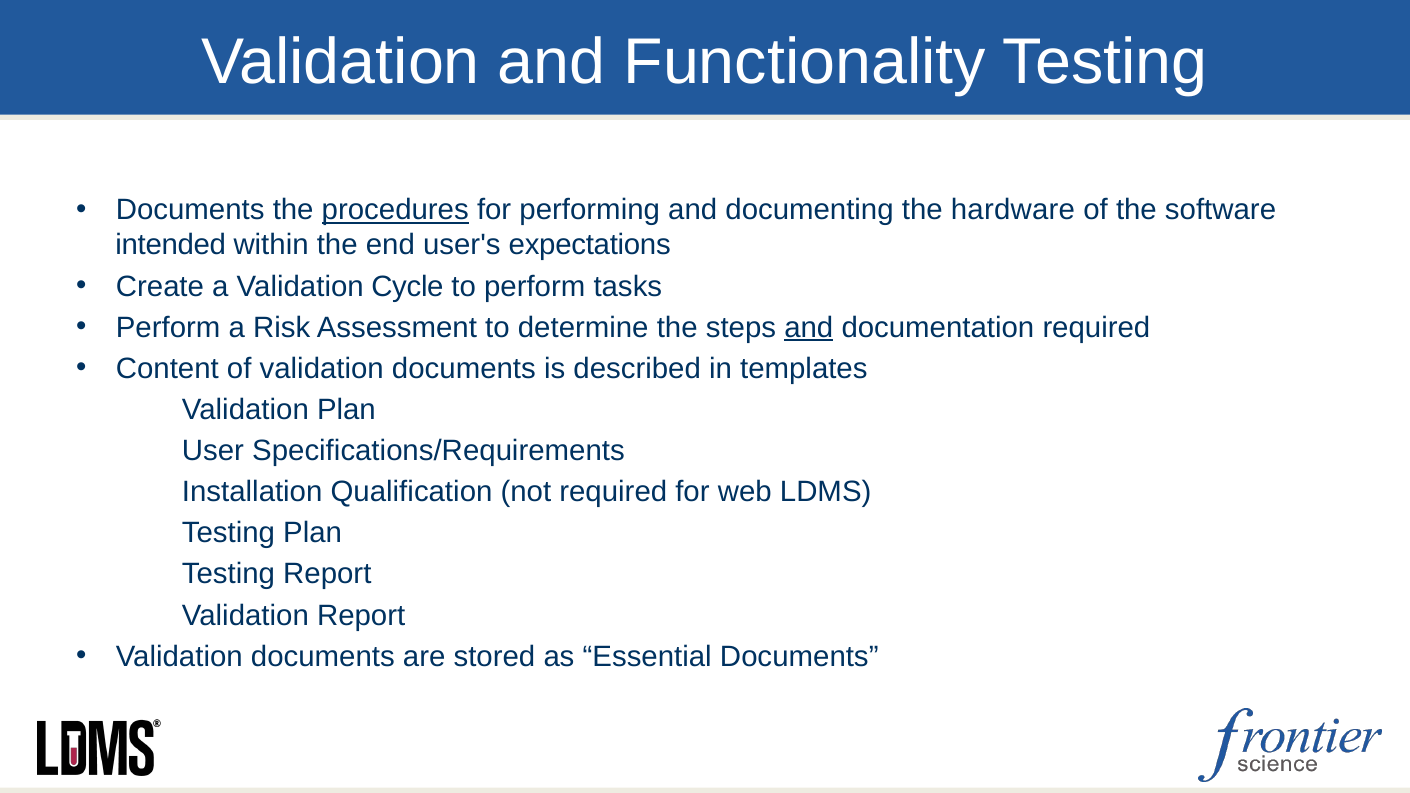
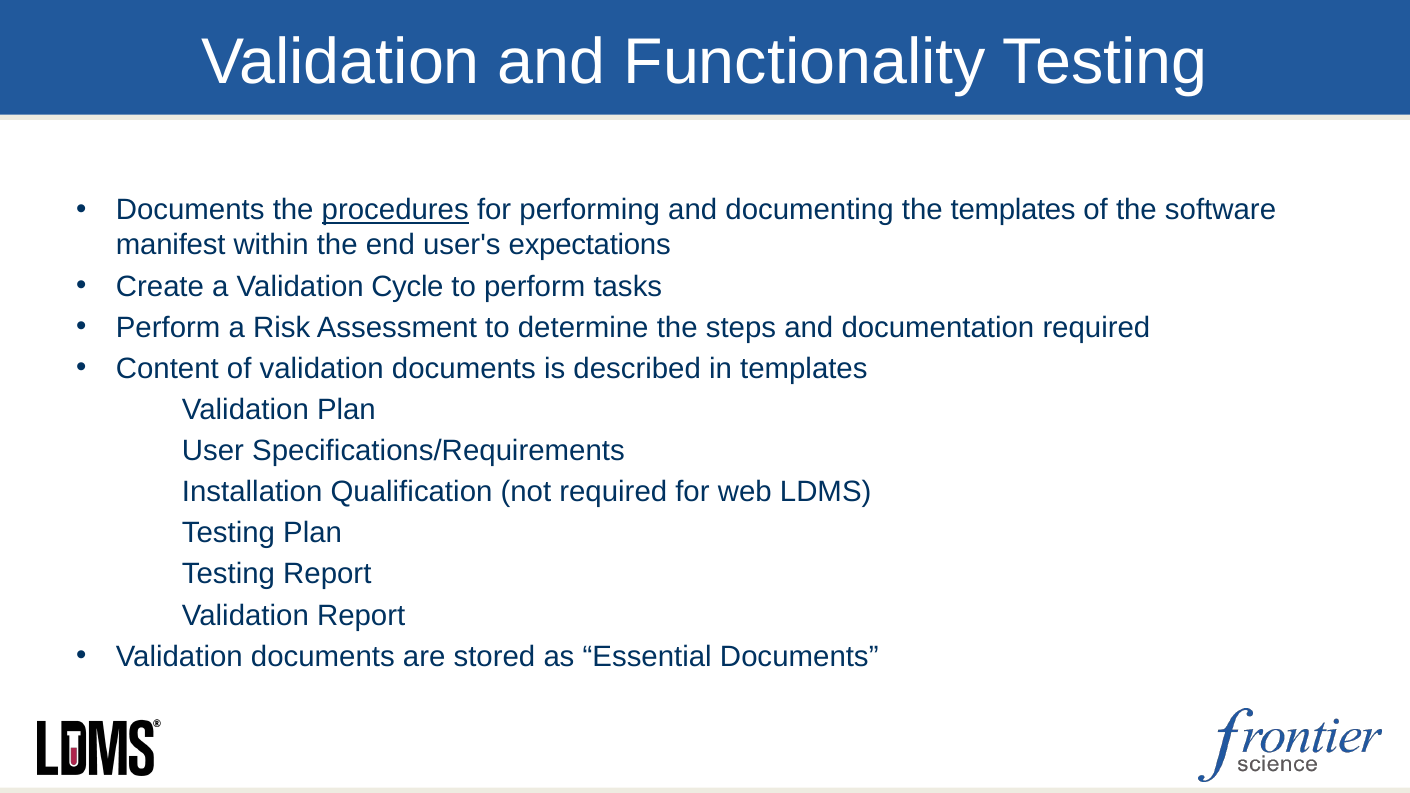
the hardware: hardware -> templates (1013, 210)
intended: intended -> manifest (171, 245)
and underline: present -> none (809, 328)
